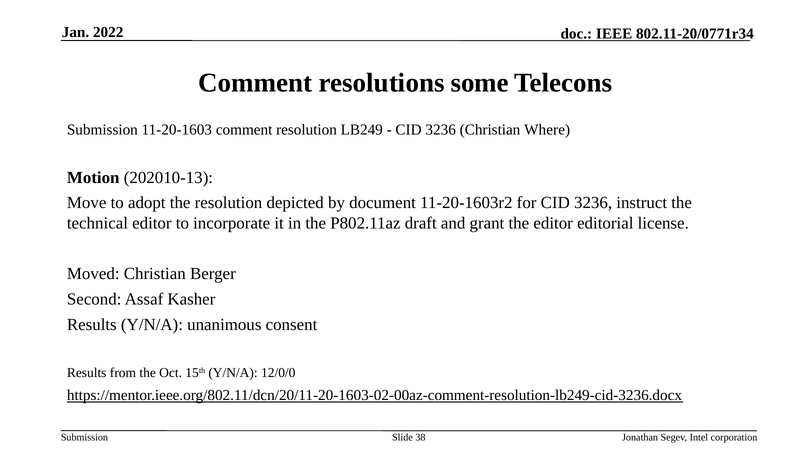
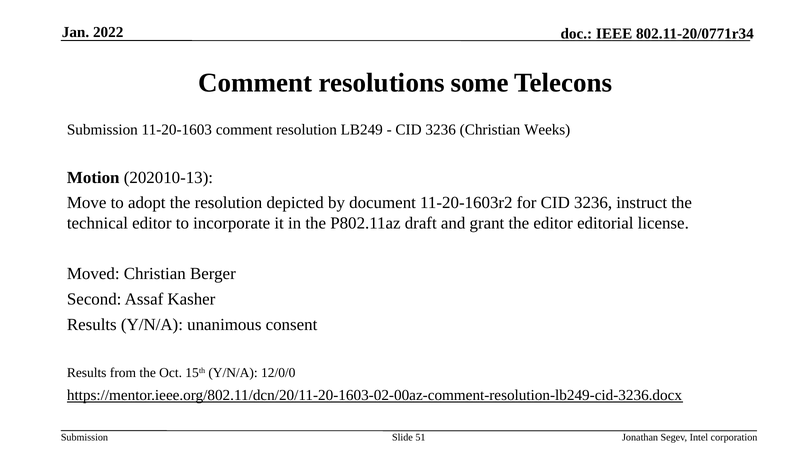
Where: Where -> Weeks (547, 130)
38: 38 -> 51 (420, 438)
